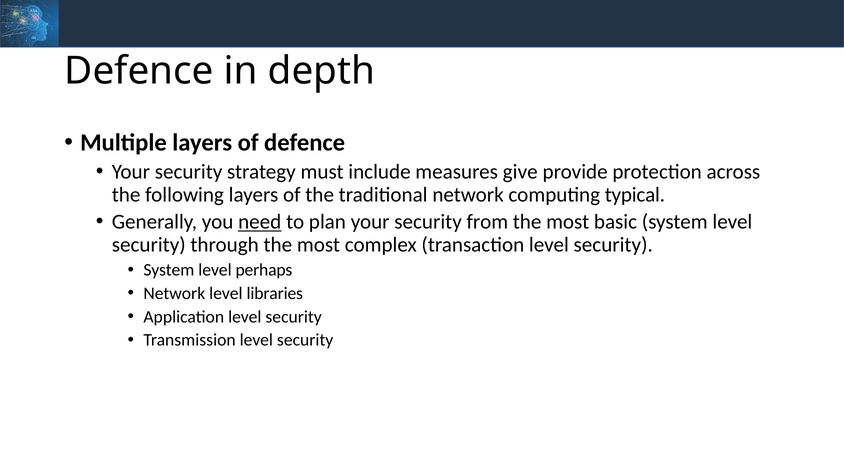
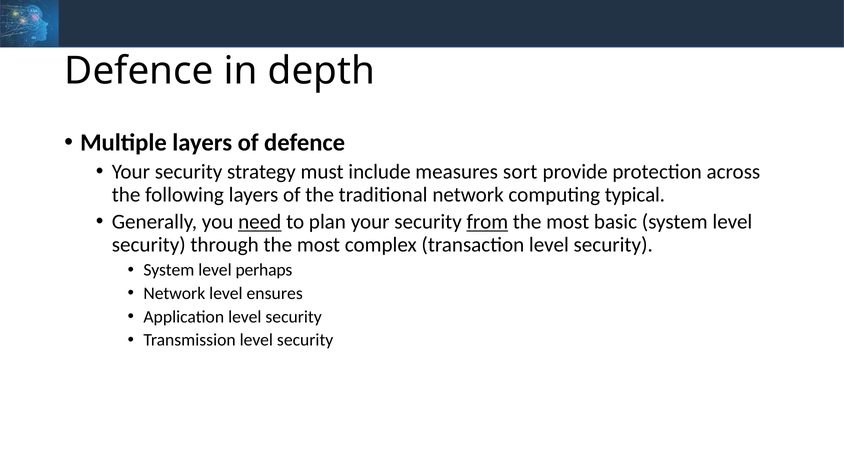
give: give -> sort (520, 172)
from underline: none -> present (487, 222)
libraries: libraries -> ensures (275, 293)
